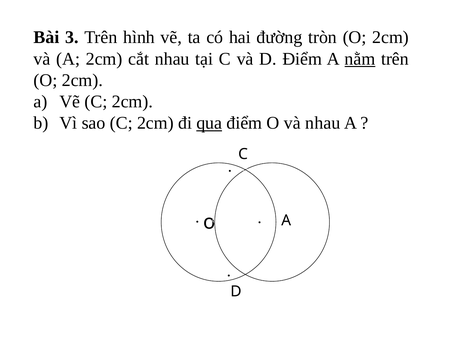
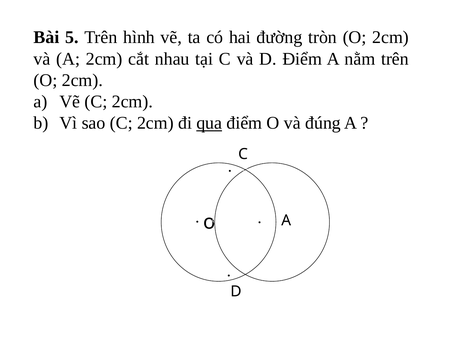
3: 3 -> 5 (72, 37)
nằm underline: present -> none (360, 59)
và nhau: nhau -> đúng (323, 123)
